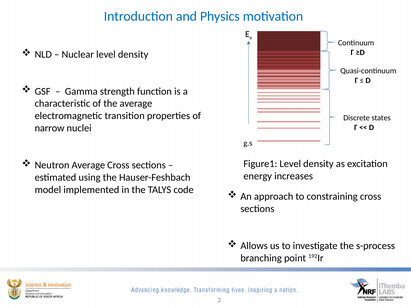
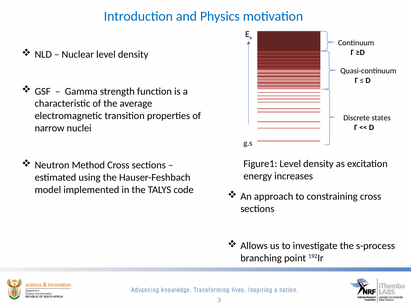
Neutron Average: Average -> Method (88, 165)
